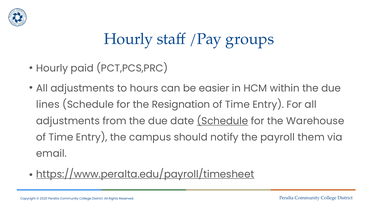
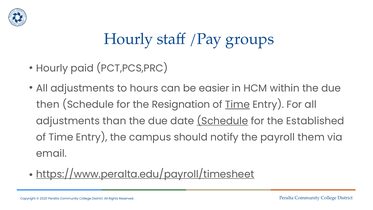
lines: lines -> then (48, 104)
Time underline: none -> present (237, 104)
from: from -> than (114, 121)
Warehouse: Warehouse -> Established (315, 121)
